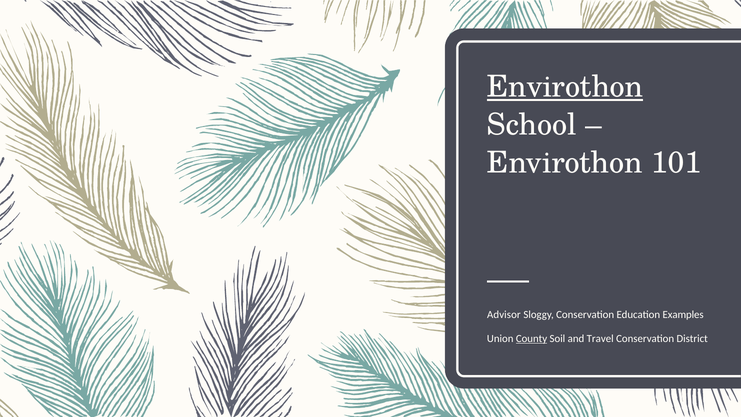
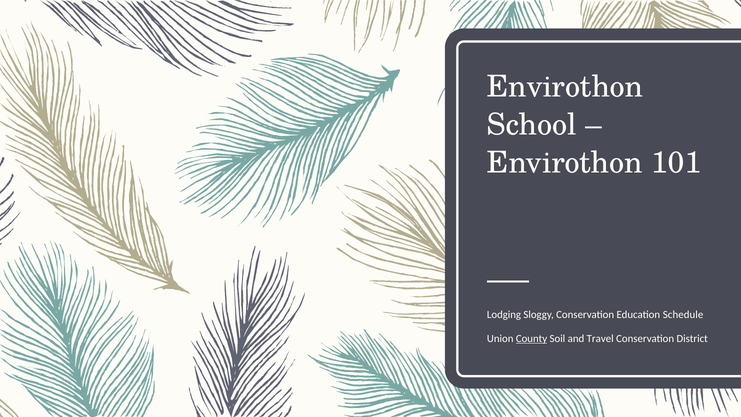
Envirothon underline: present -> none (565, 87)
Advisor: Advisor -> Lodging (504, 314)
Examples: Examples -> Schedule (683, 314)
